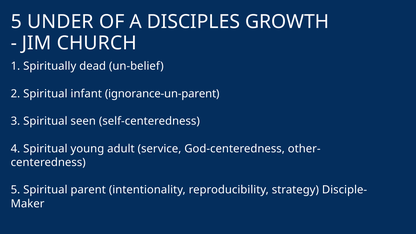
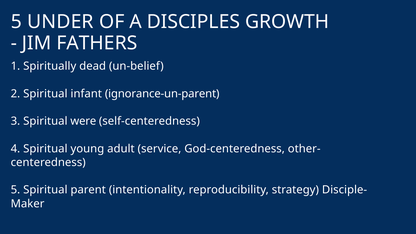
CHURCH: CHURCH -> FATHERS (97, 43)
seen: seen -> were (83, 121)
